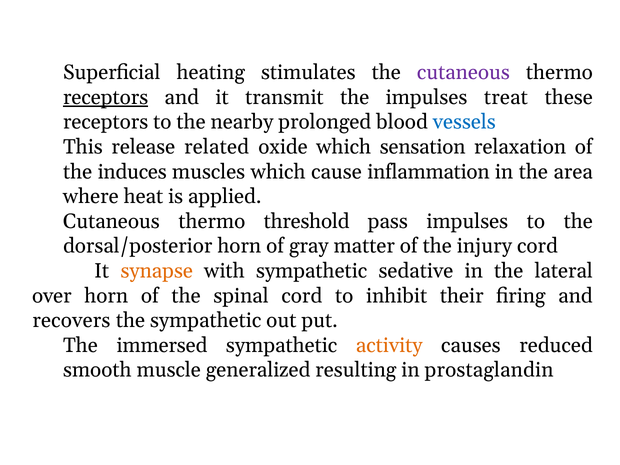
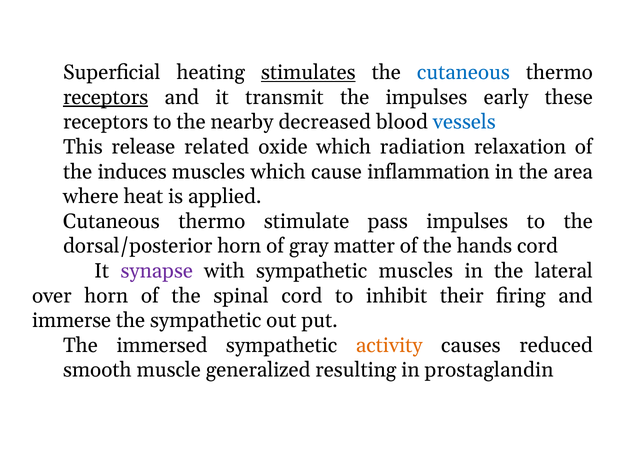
stimulates underline: none -> present (308, 73)
cutaneous colour: purple -> blue (463, 73)
treat: treat -> early (506, 97)
prolonged: prolonged -> decreased (325, 122)
sensation: sensation -> radiation (422, 147)
threshold: threshold -> stimulate (307, 221)
injury: injury -> hands (484, 246)
synapse colour: orange -> purple (157, 271)
sympathetic sedative: sedative -> muscles (416, 271)
recovers: recovers -> immerse (72, 321)
